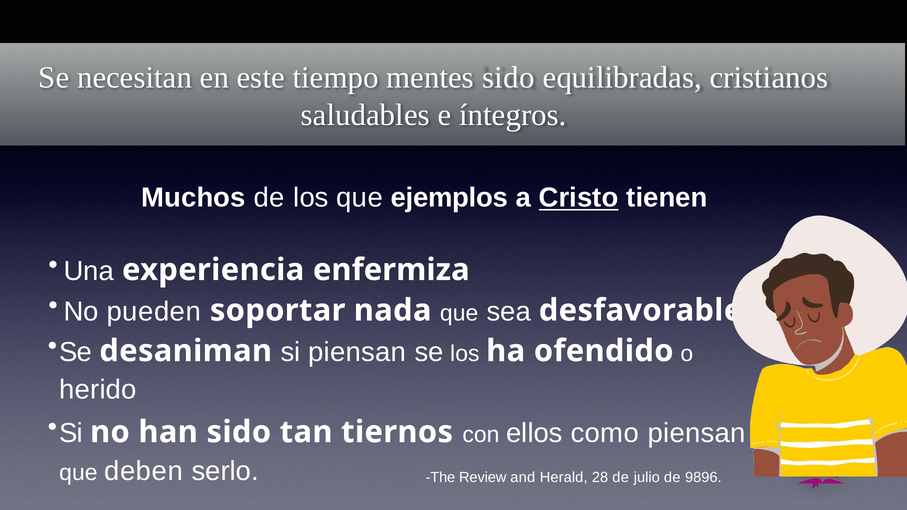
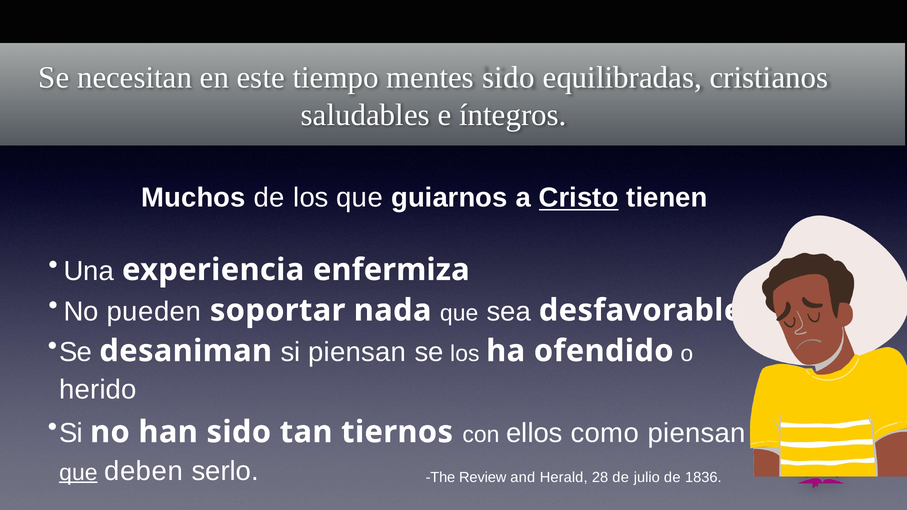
ejemplos: ejemplos -> guiarnos (449, 198)
que underline: none -> present (78, 473)
9896: 9896 -> 1836 (703, 478)
